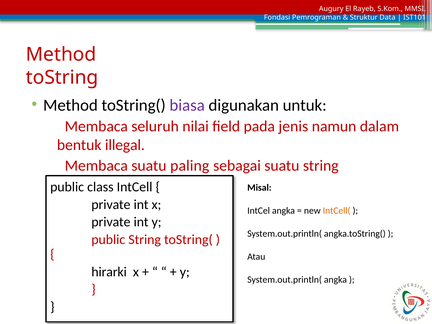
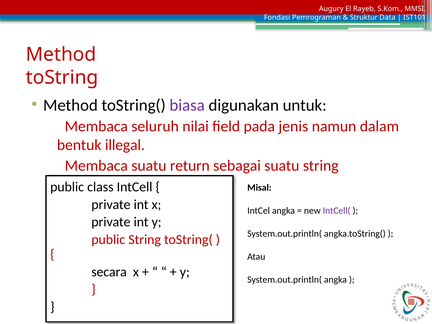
paling: paling -> return (190, 166)
IntCell( colour: orange -> purple (337, 211)
hirarki: hirarki -> secara (109, 272)
